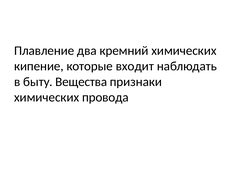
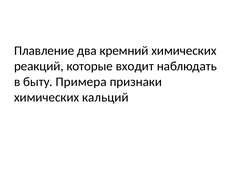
кипение: кипение -> реакций (39, 66)
Вещества: Вещества -> Примера (81, 82)
провода: провода -> кальций (105, 98)
